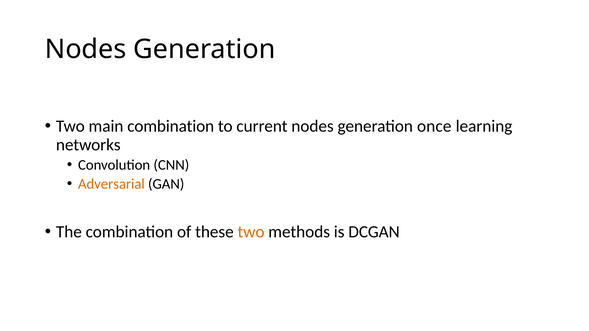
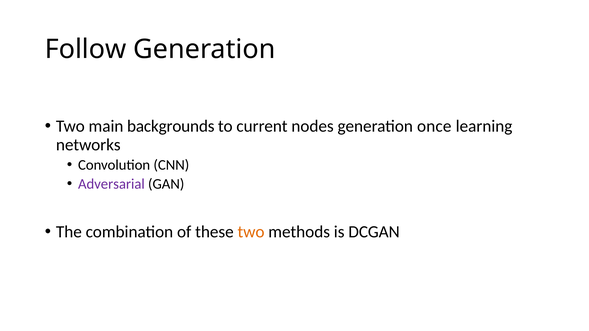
Nodes: Nodes -> Follow (86, 49)
main combination: combination -> backgrounds (171, 126)
Adversarial colour: orange -> purple (111, 184)
